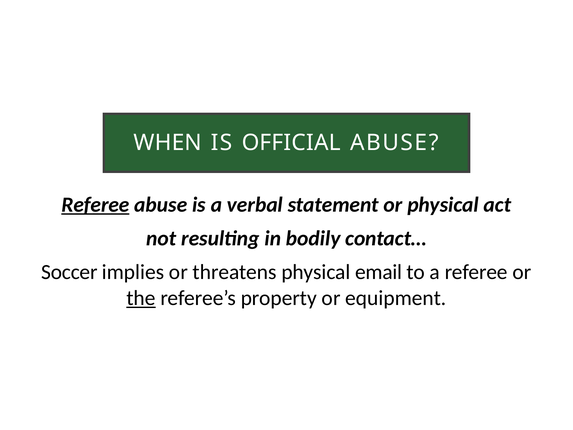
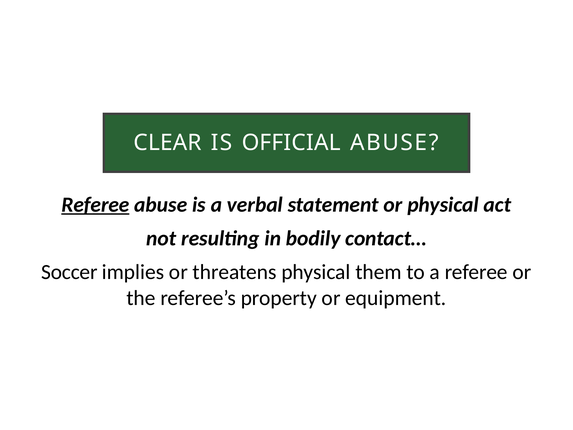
WHEN: WHEN -> CLEAR (168, 143)
email: email -> them (378, 272)
the underline: present -> none (141, 298)
